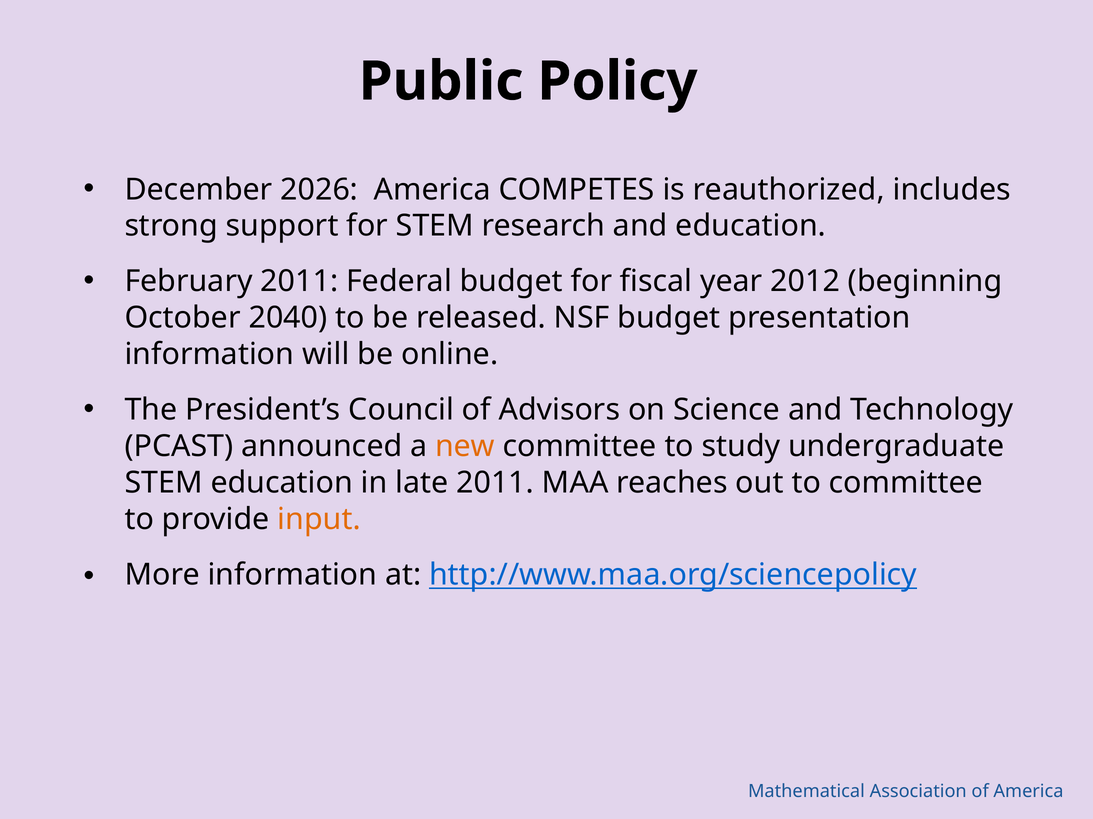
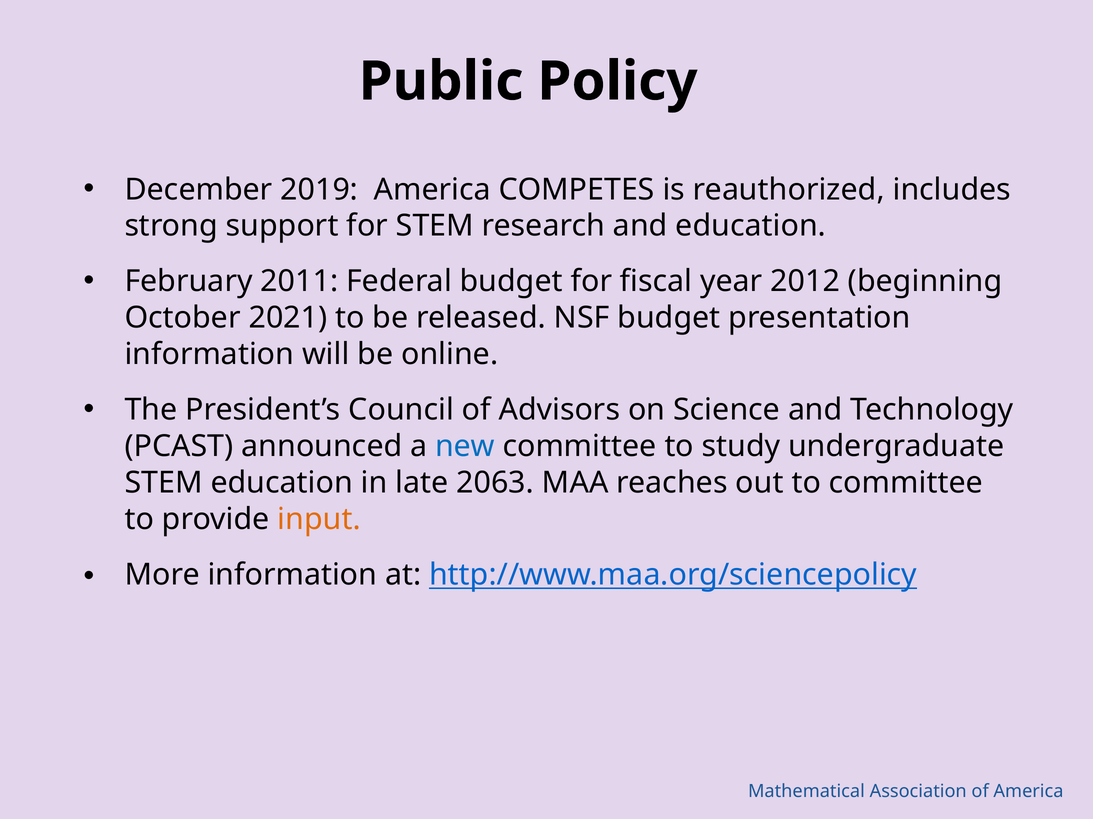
2026: 2026 -> 2019 (319, 190)
2040: 2040 -> 2021 (288, 318)
new colour: orange -> blue (465, 447)
late 2011: 2011 -> 2063 (495, 483)
